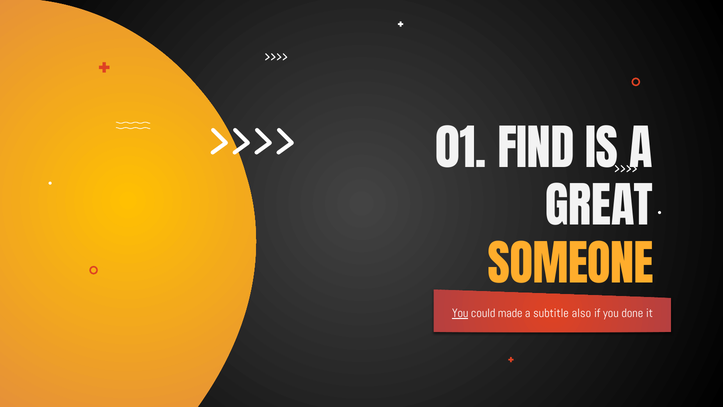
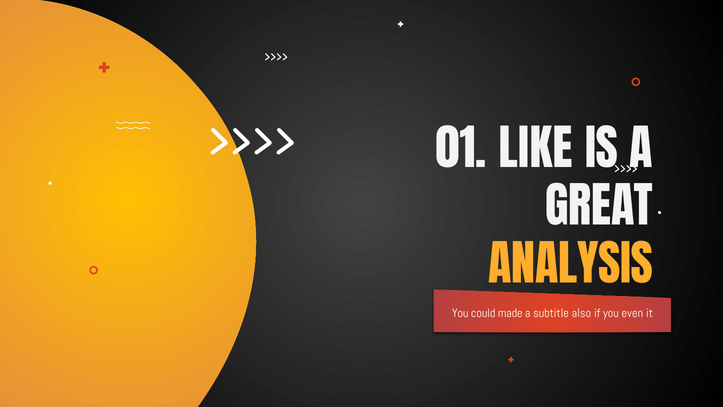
FIND: FIND -> LIKE (536, 151)
SOMEONE: SOMEONE -> ANALYSIS (571, 267)
You underline: present -> none (460, 313)
done: done -> even (632, 313)
